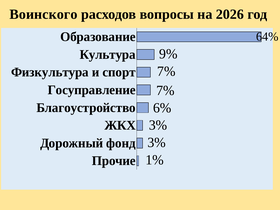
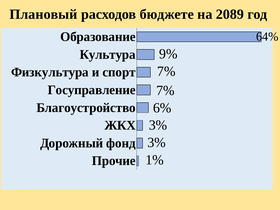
Воинского: Воинского -> Плановый (43, 14)
вопросы: вопросы -> бюджете (167, 14)
2026: 2026 -> 2089 (230, 14)
